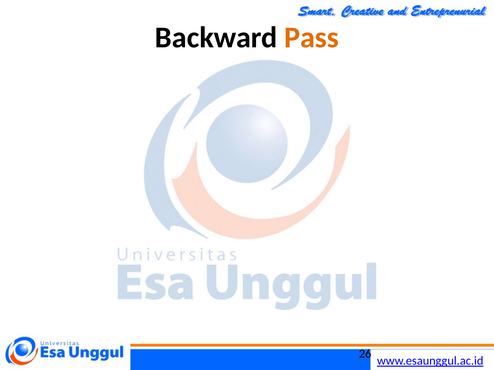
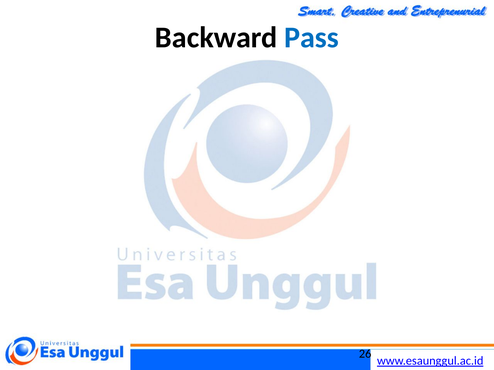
Pass colour: orange -> blue (312, 37)
